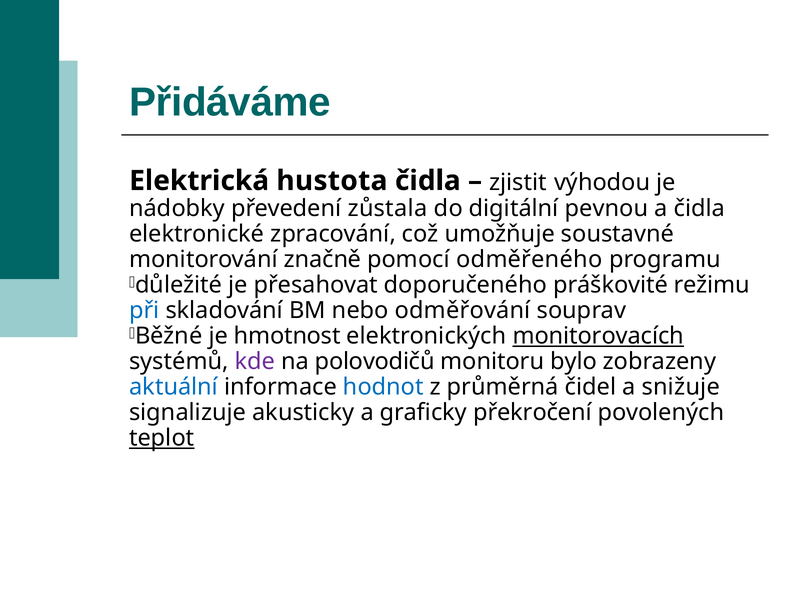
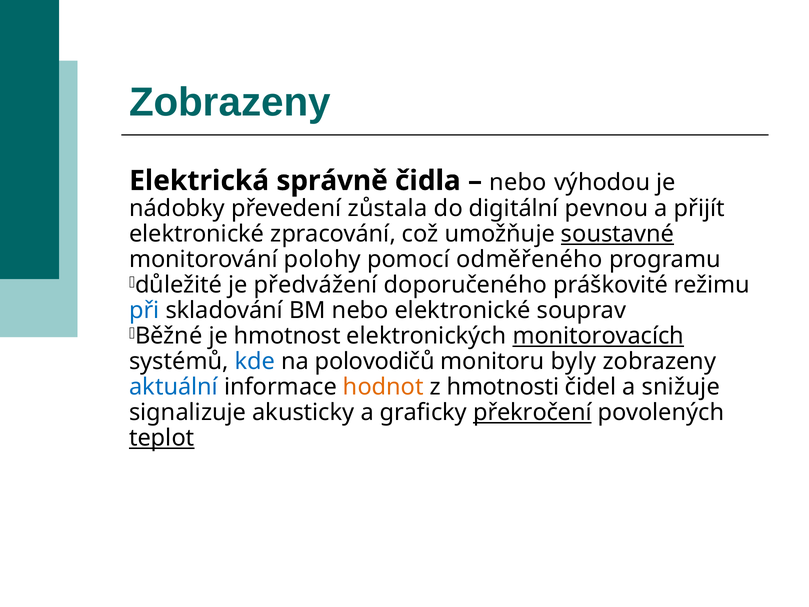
Přidáváme: Přidáváme -> Zobrazeny (230, 102)
hustota: hustota -> správně (332, 181)
zjistit: zjistit -> nebo (518, 182)
a čidla: čidla -> přijít (699, 209)
soustavné underline: none -> present (617, 234)
značně: značně -> polohy (322, 260)
přesahovat: přesahovat -> předvážení (316, 285)
nebo odměřování: odměřování -> elektronické (463, 310)
kde colour: purple -> blue (255, 361)
bylo: bylo -> byly (573, 361)
hodnot colour: blue -> orange (383, 387)
průměrná: průměrná -> hmotnosti (503, 387)
překročení underline: none -> present (532, 412)
